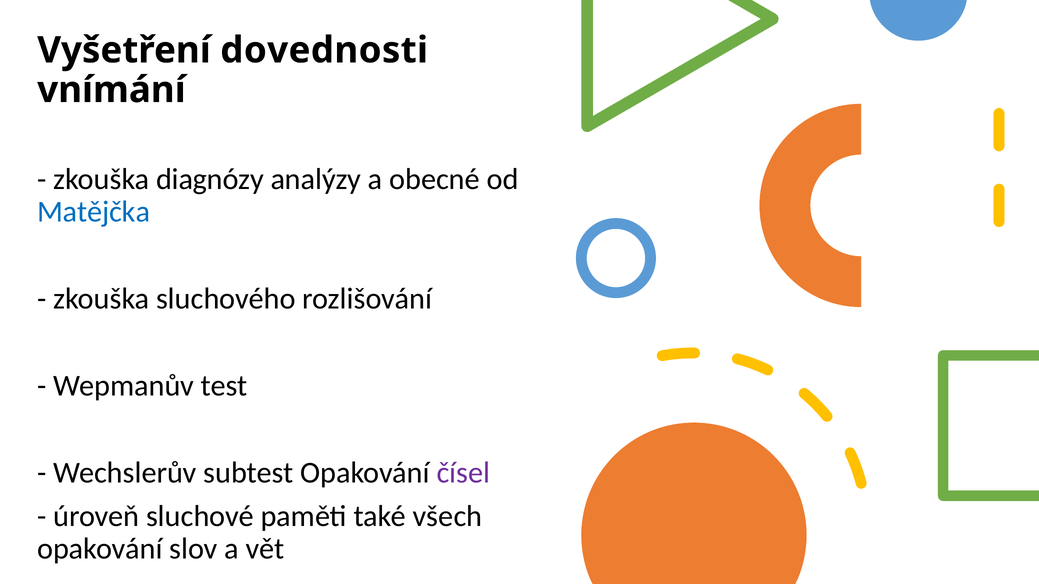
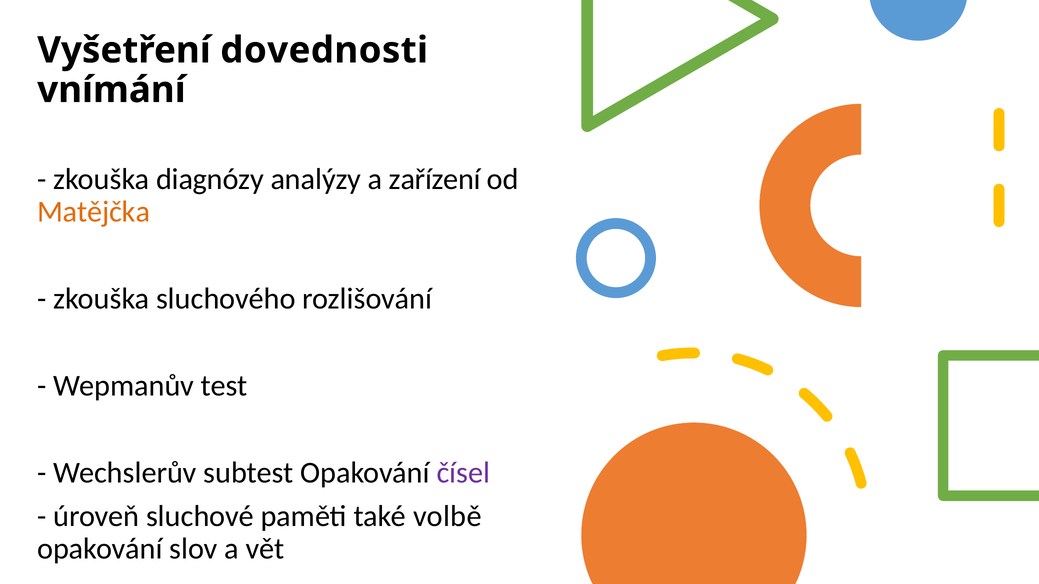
obecné: obecné -> zařízení (435, 179)
Matějčka colour: blue -> orange (94, 212)
všech: všech -> volbě (447, 517)
